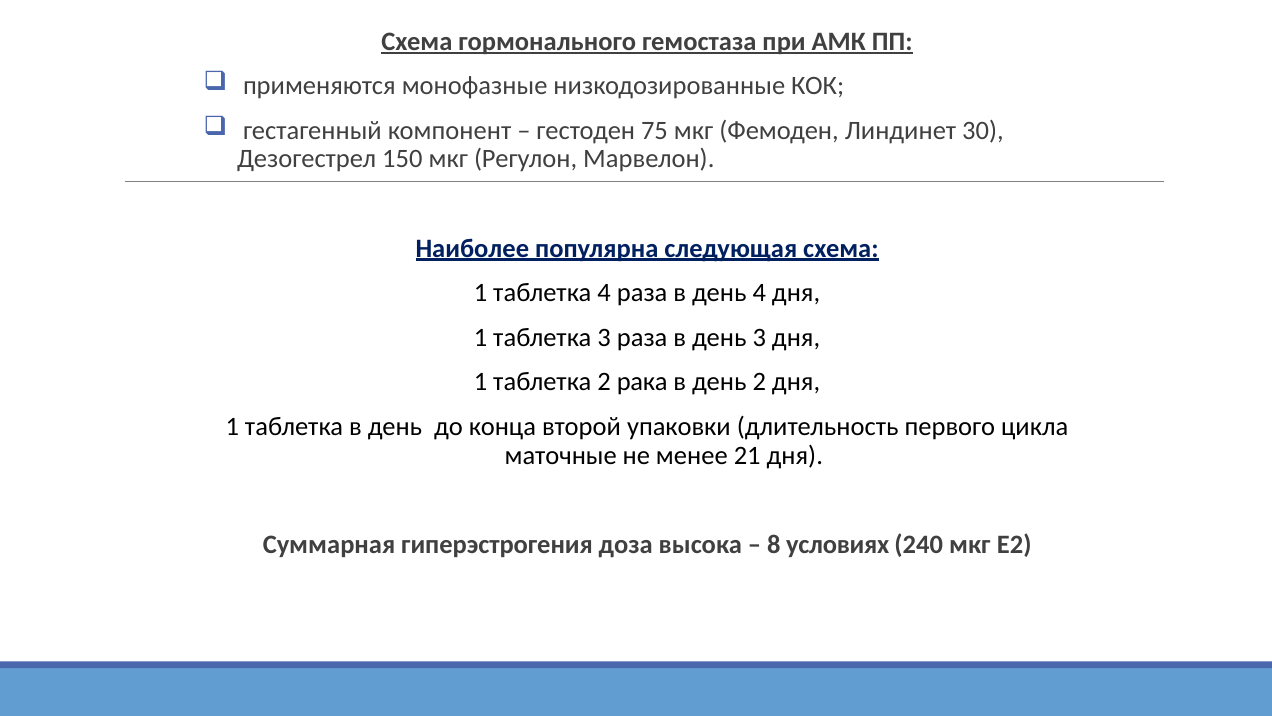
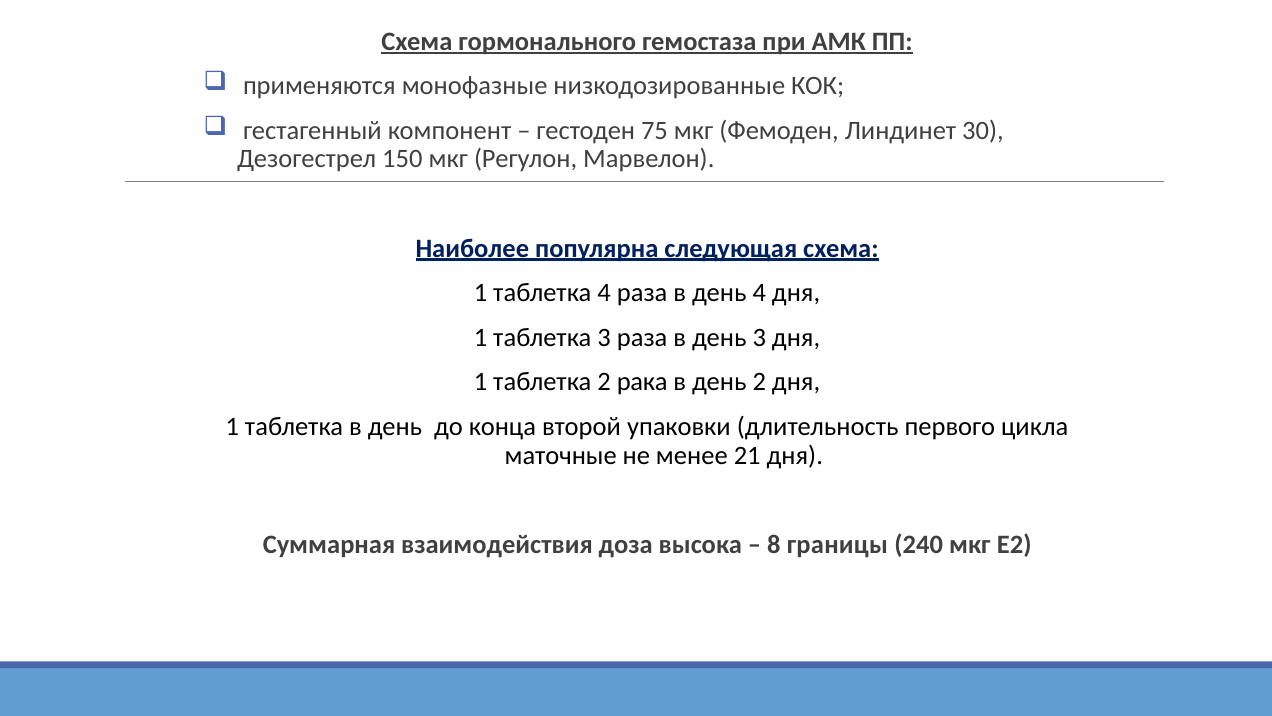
гиперэстрогения: гиперэстрогения -> взаимодействия (497, 544)
условиях: условиях -> границы (837, 544)
